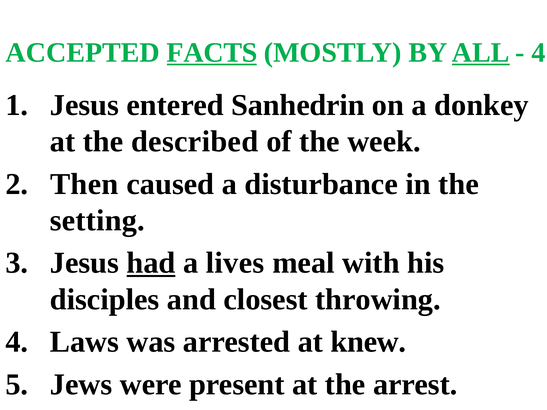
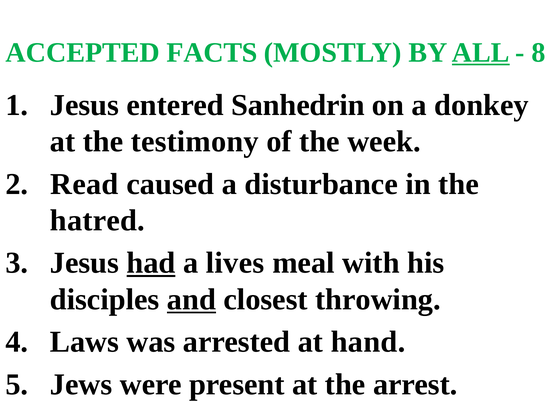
FACTS underline: present -> none (212, 53)
4: 4 -> 8 (539, 53)
described: described -> testimony (195, 142)
Then: Then -> Read (84, 184)
setting: setting -> hatred (97, 221)
and underline: none -> present (191, 300)
knew: knew -> hand (368, 342)
